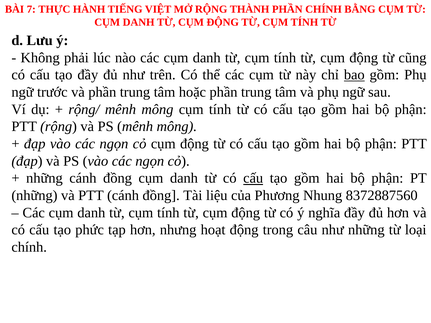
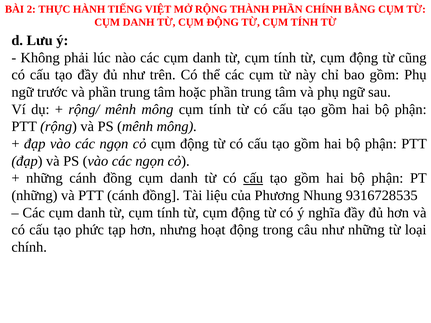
7: 7 -> 2 (31, 9)
bao underline: present -> none (354, 75)
8372887560: 8372887560 -> 9316728535 (382, 196)
